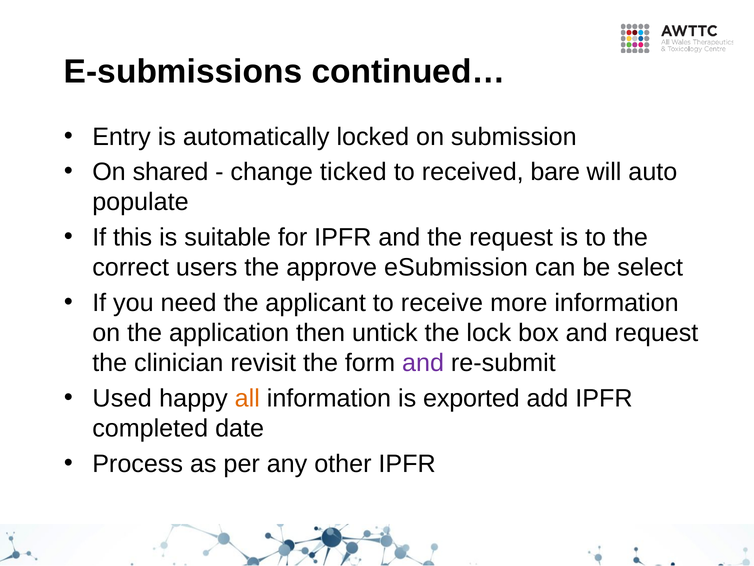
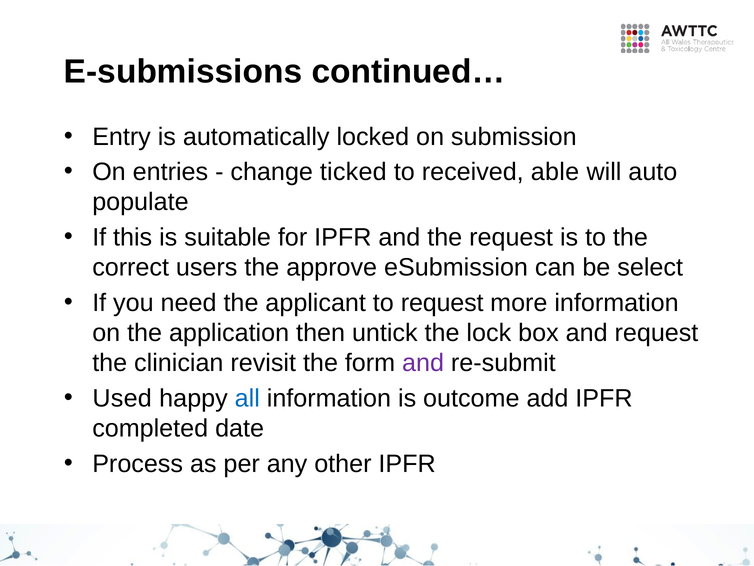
shared: shared -> entries (170, 172)
bare: bare -> able (555, 172)
to receive: receive -> request (442, 302)
all colour: orange -> blue (247, 398)
exported: exported -> outcome (471, 398)
